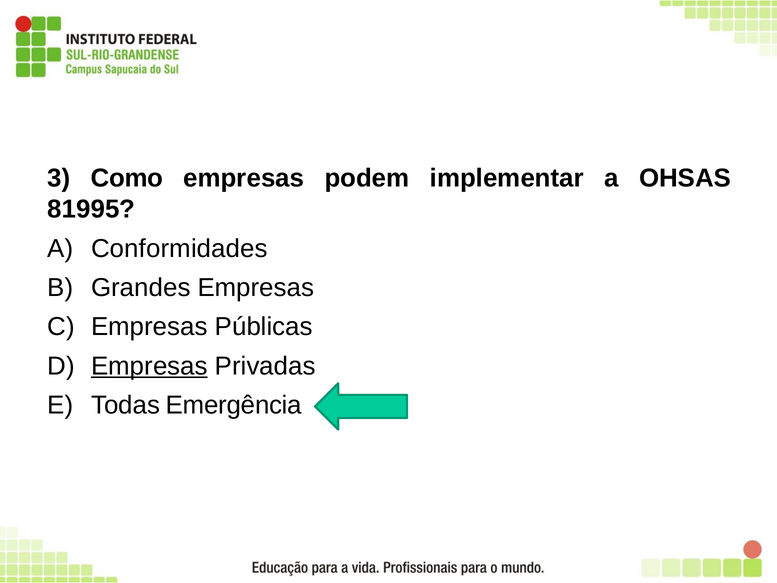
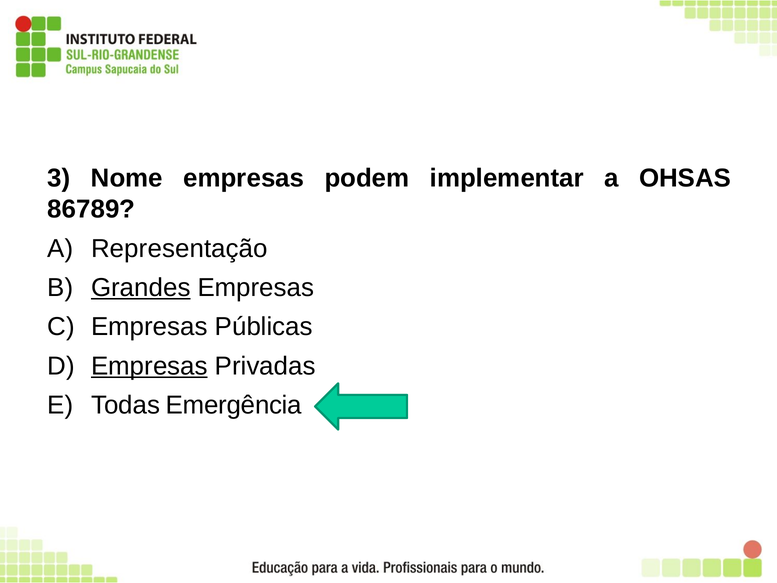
Como: Como -> Nome (127, 178)
81995: 81995 -> 86789 (91, 209)
Conformidades: Conformidades -> Representação (180, 248)
Grandes underline: none -> present (141, 288)
